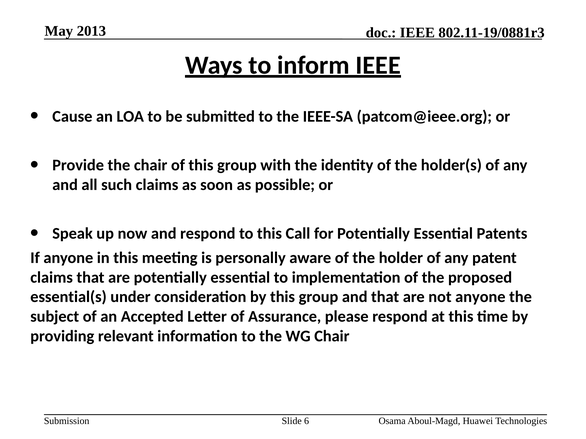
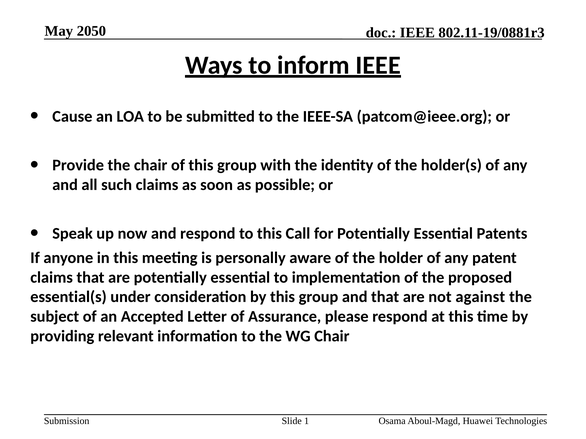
2013: 2013 -> 2050 (91, 31)
not anyone: anyone -> against (480, 297)
6: 6 -> 1 (307, 422)
